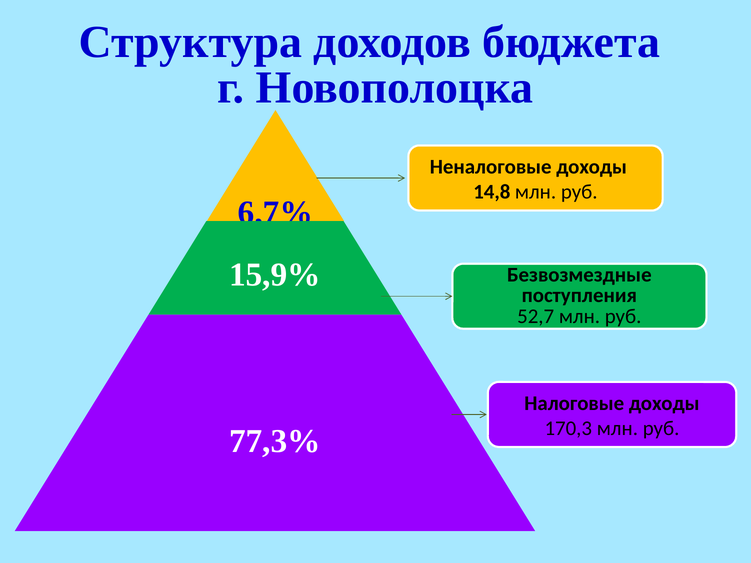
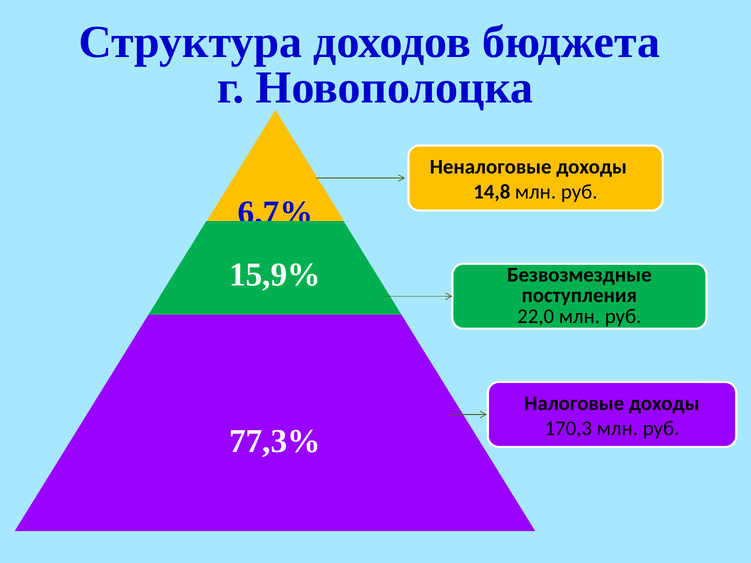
52,7: 52,7 -> 22,0 (536, 317)
